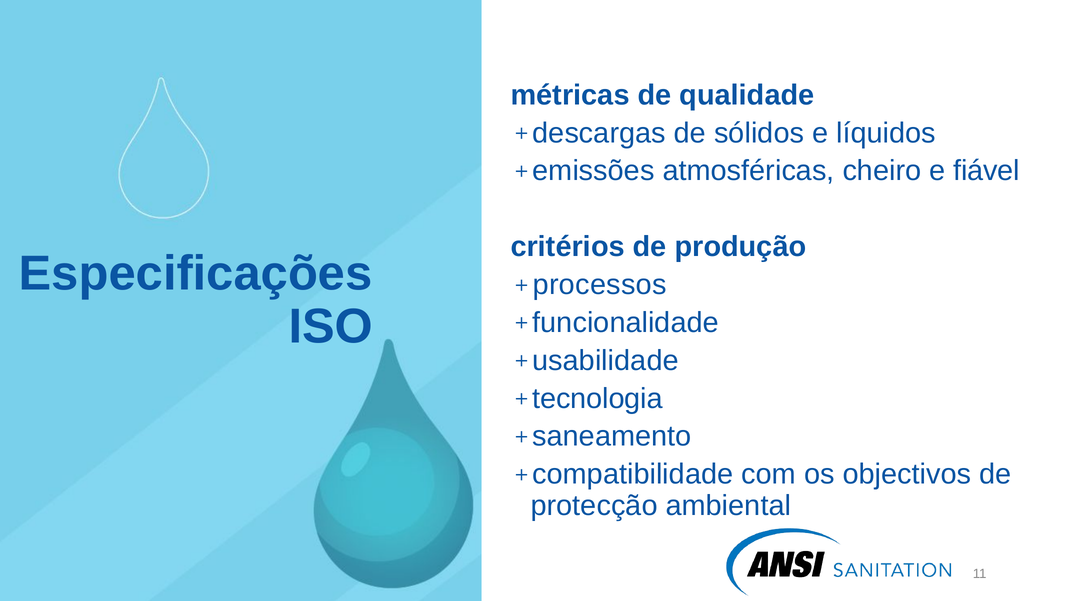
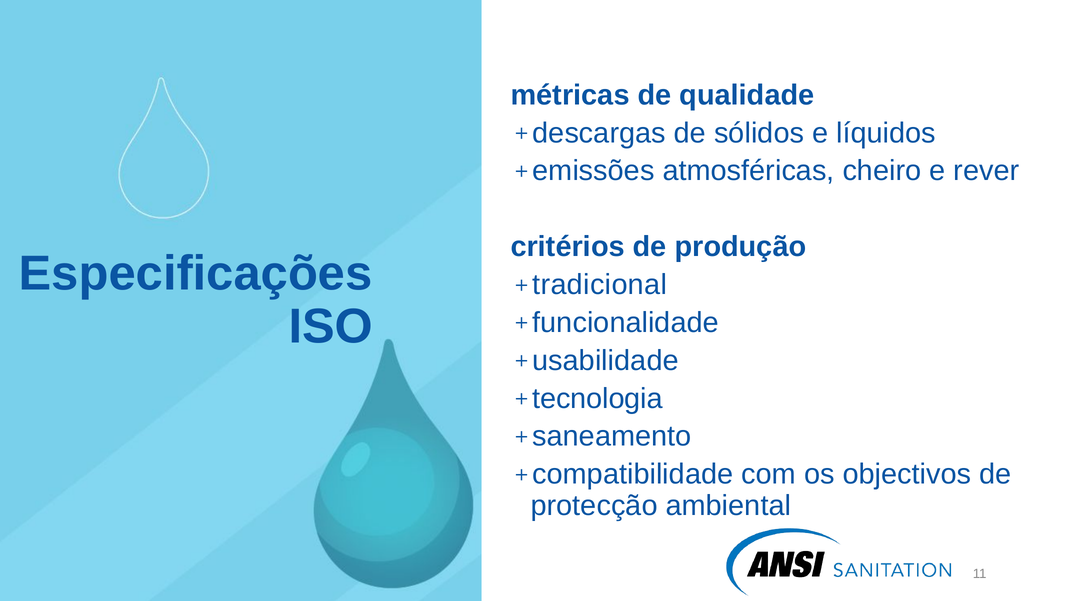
fiável: fiável -> rever (986, 171)
processos: processos -> tradicional (600, 285)
